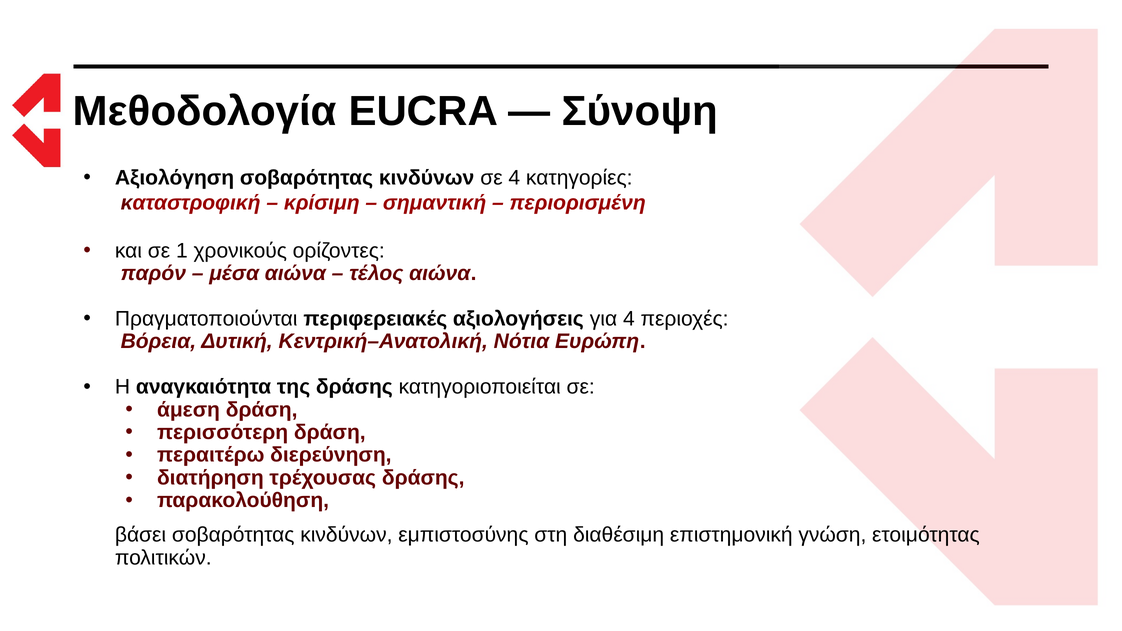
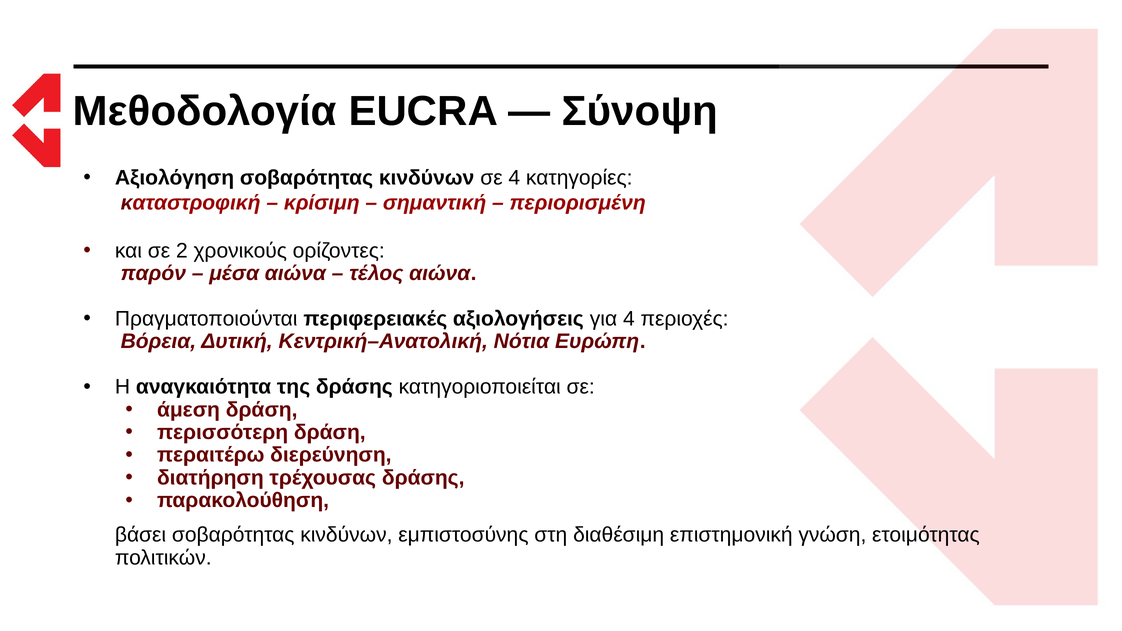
1: 1 -> 2 (182, 251)
